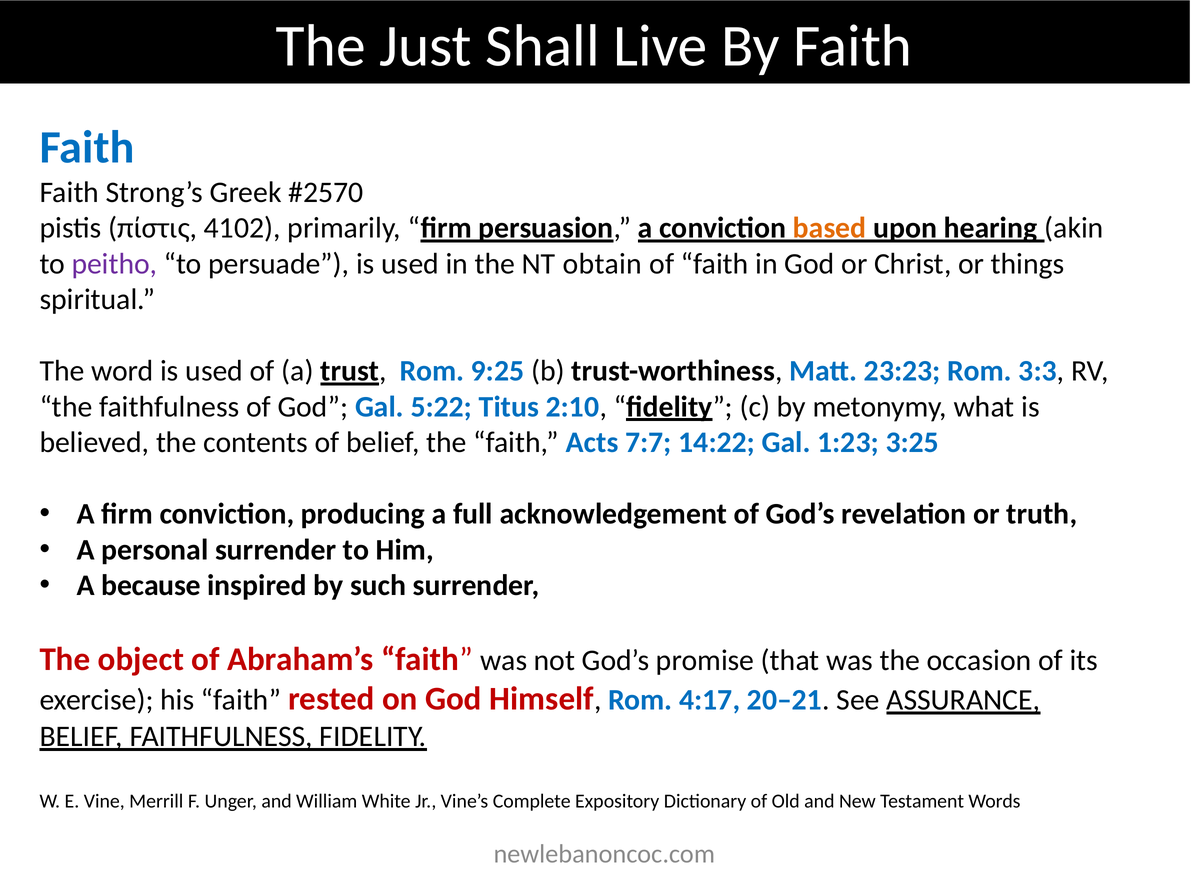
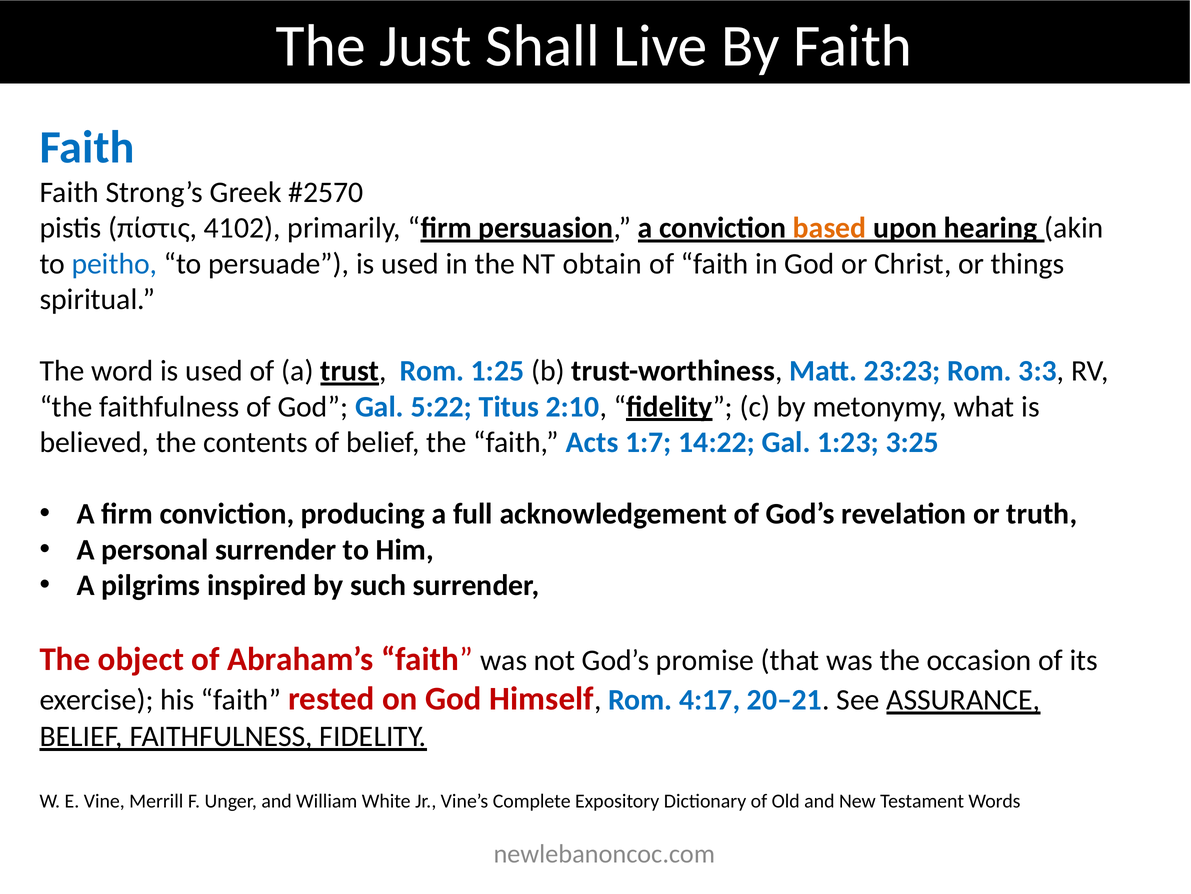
peitho colour: purple -> blue (114, 263)
9:25: 9:25 -> 1:25 (498, 371)
7:7: 7:7 -> 1:7 (648, 442)
because: because -> pilgrims (151, 585)
